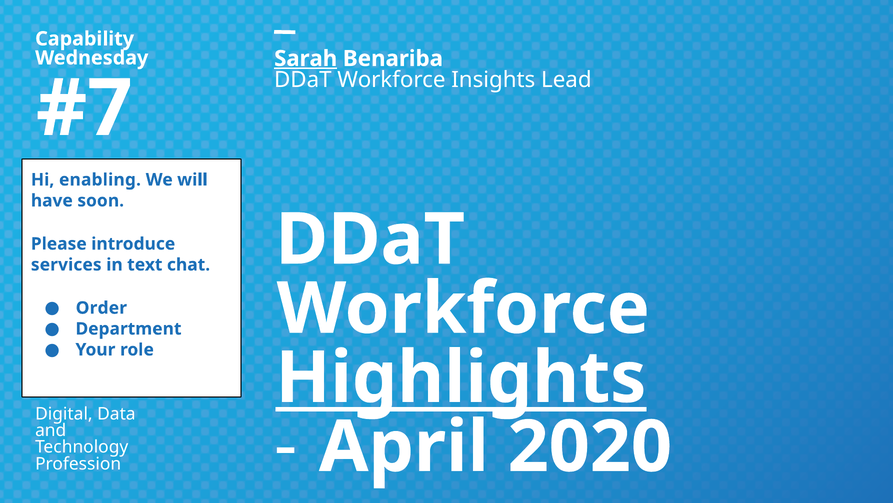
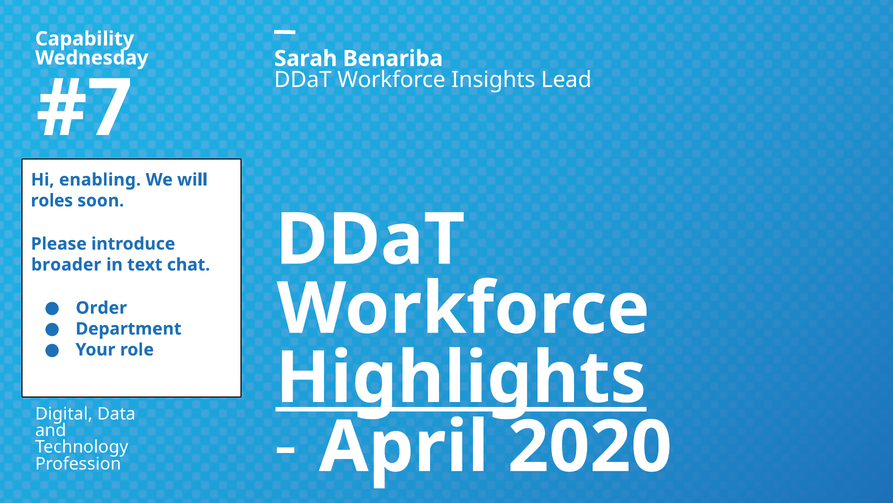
Sarah underline: present -> none (306, 59)
have: have -> roles (52, 200)
services: services -> broader (66, 264)
